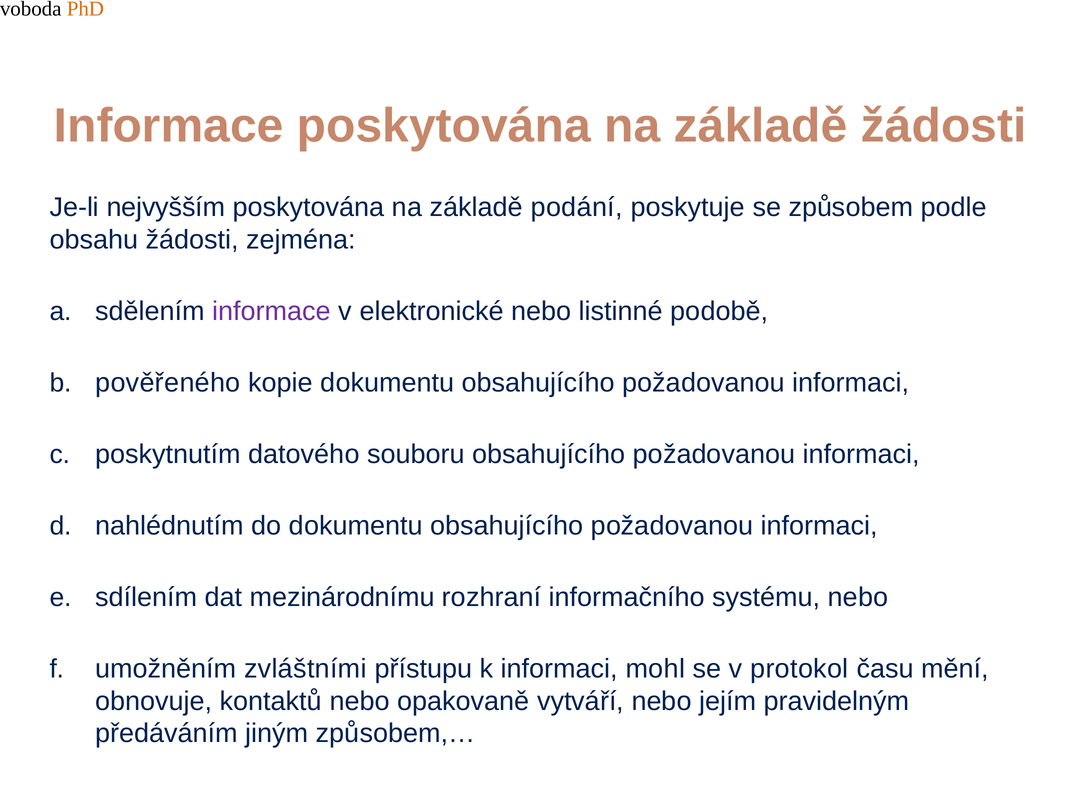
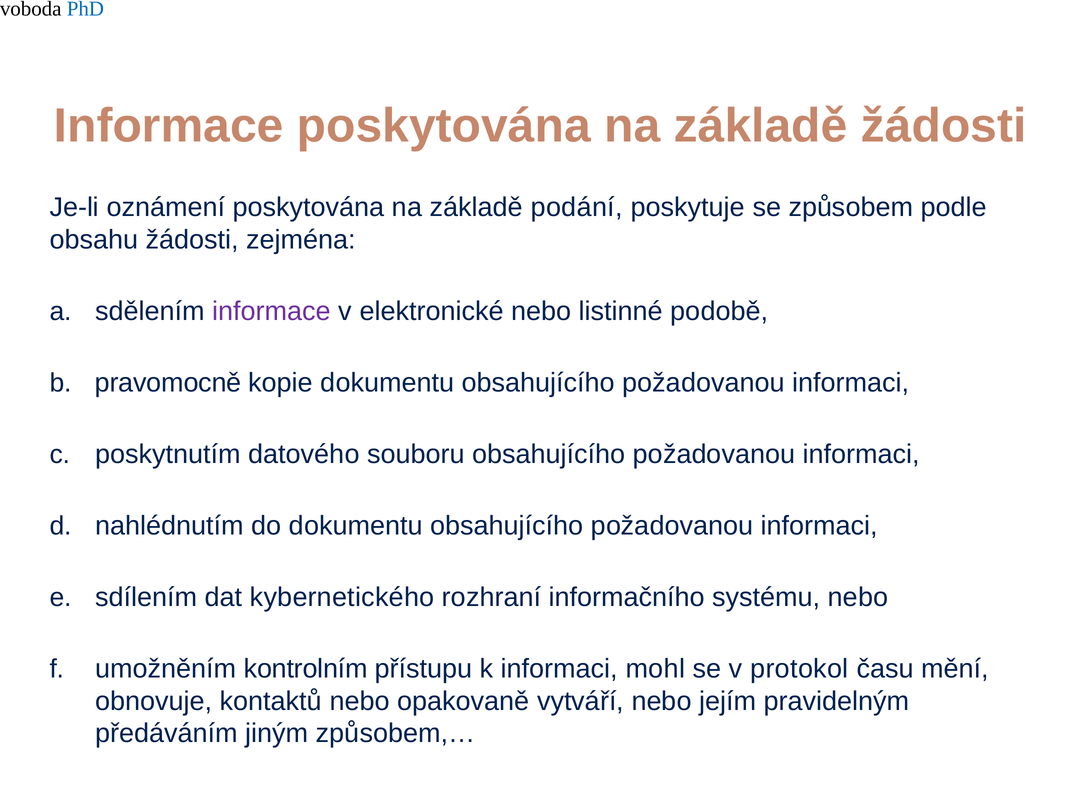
PhD colour: orange -> blue (85, 9)
nejvyšším: nejvyšším -> oznámení (166, 207)
pověřeného: pověřeného -> pravomocně (168, 383)
mezinárodnímu: mezinárodnímu -> kybernetického (342, 598)
zvláštními: zvláštními -> kontrolním (306, 669)
